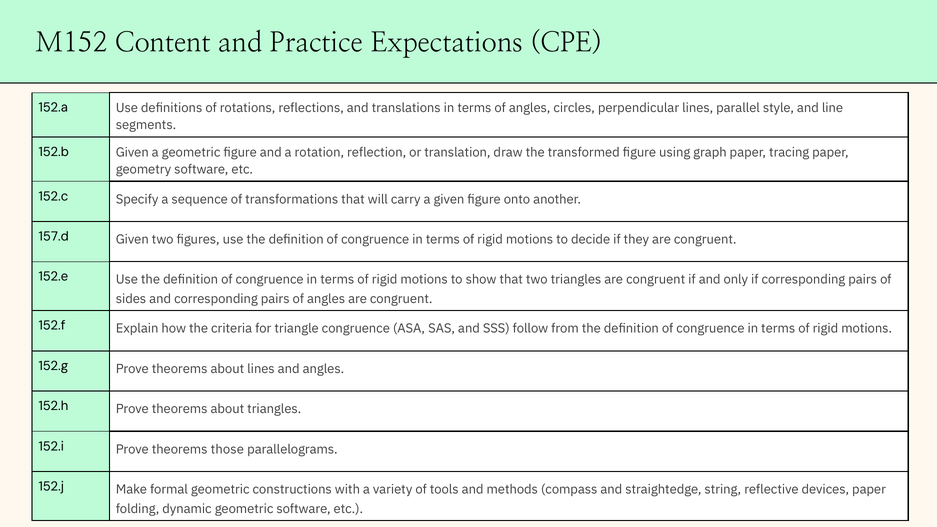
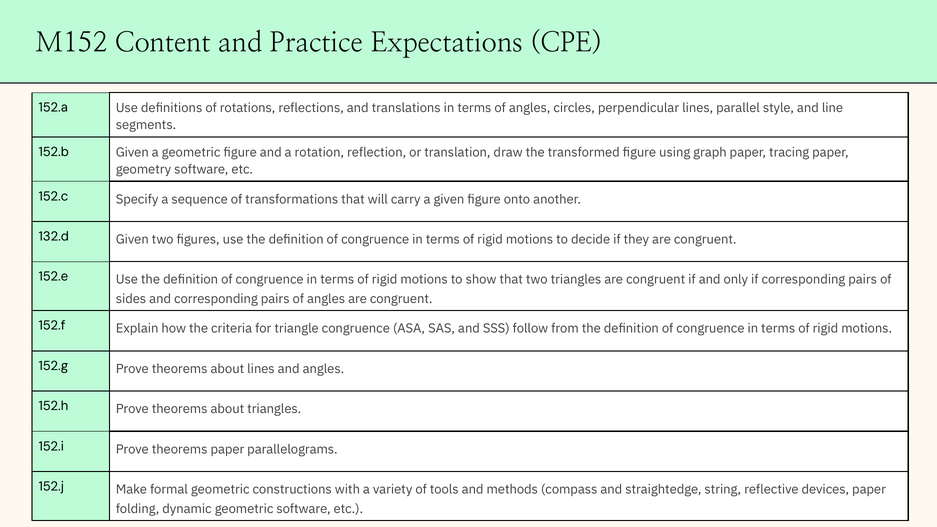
157.d: 157.d -> 132.d (54, 237)
theorems those: those -> paper (227, 449)
